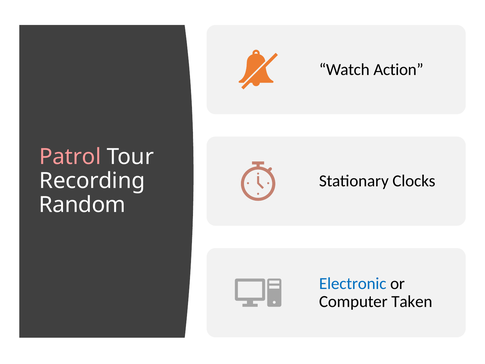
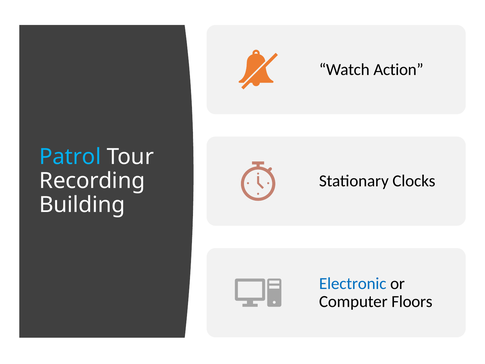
Patrol colour: pink -> light blue (70, 157)
Random: Random -> Building (82, 205)
Taken: Taken -> Floors (412, 302)
